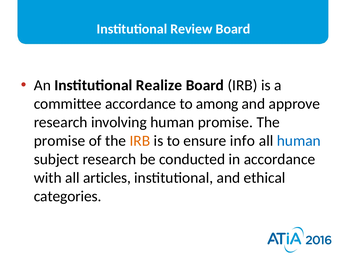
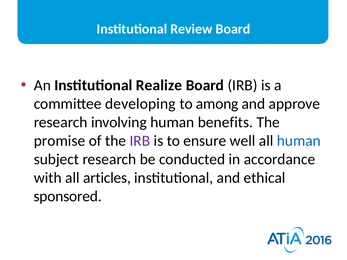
committee accordance: accordance -> developing (140, 104)
human promise: promise -> benefits (225, 122)
IRB colour: orange -> purple (140, 141)
info: info -> well (243, 141)
categories: categories -> sponsored (68, 197)
